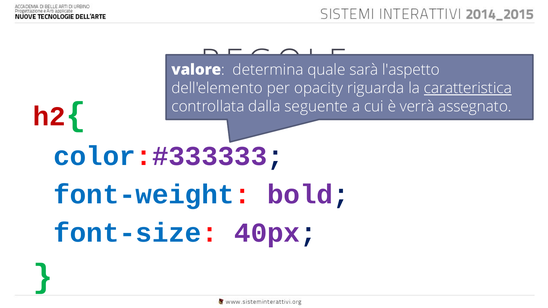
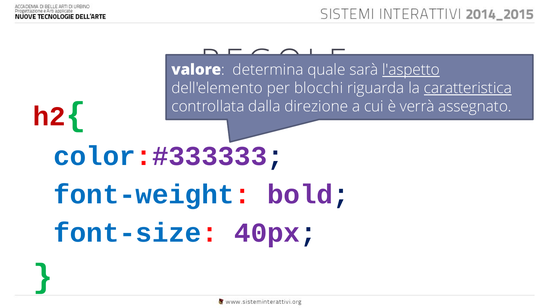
l'aspetto underline: none -> present (411, 70)
opacity: opacity -> blocchi (319, 88)
seguente: seguente -> direzione (316, 107)
